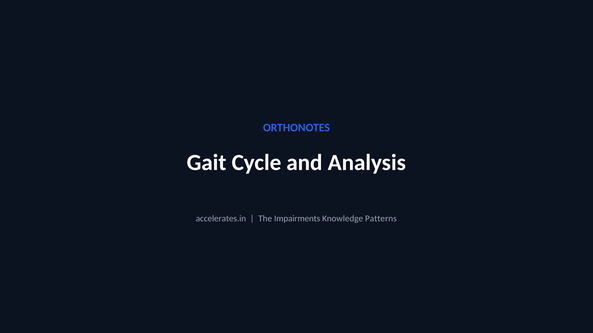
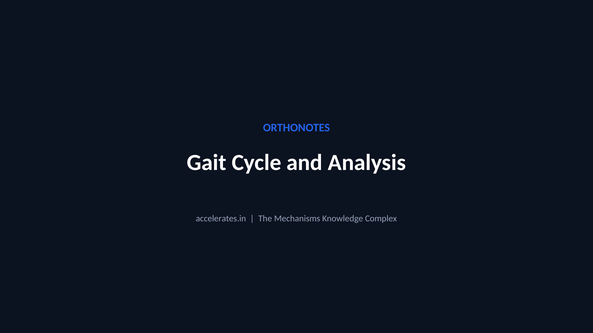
Impairments: Impairments -> Mechanisms (297, 219)
Patterns: Patterns -> Complex (381, 219)
